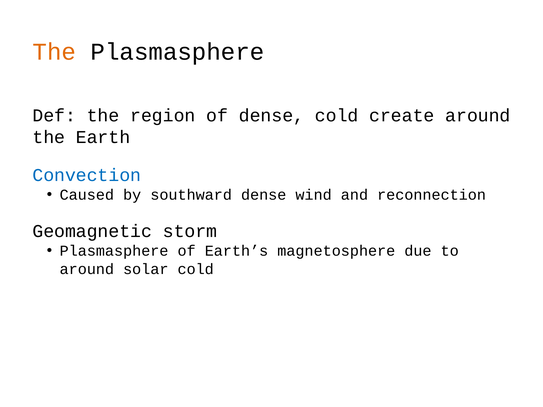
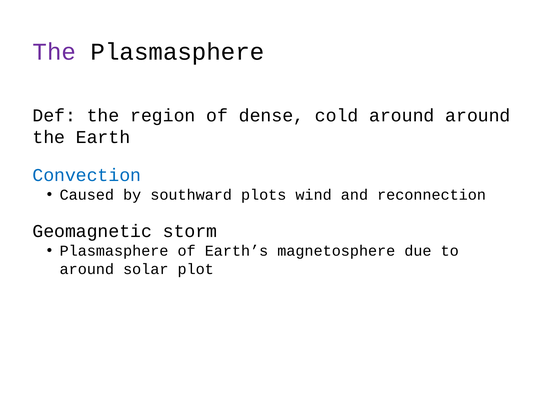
The colour: orange -> purple (54, 52)
cold create: create -> around (402, 116)
southward dense: dense -> plots (264, 195)
solar cold: cold -> plot (196, 269)
